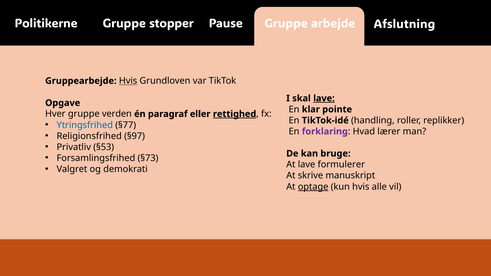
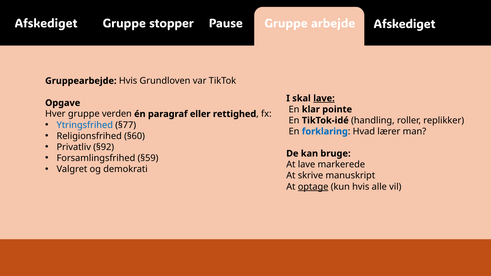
Politikerne: Politikerne -> Afskediget (46, 24)
arbejde Afslutning: Afslutning -> Afskediget (405, 24)
Hvis underline: present -> none (128, 81)
rettighed underline: present -> none (235, 114)
forklaring colour: purple -> blue (325, 132)
§97: §97 -> §60 (135, 136)
§53: §53 -> §92 (104, 147)
§73: §73 -> §59 (148, 158)
formulerer: formulerer -> markerede (341, 165)
